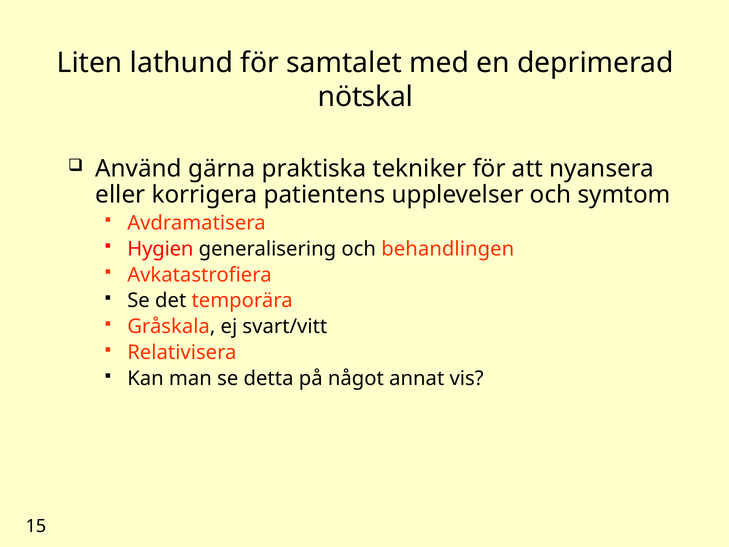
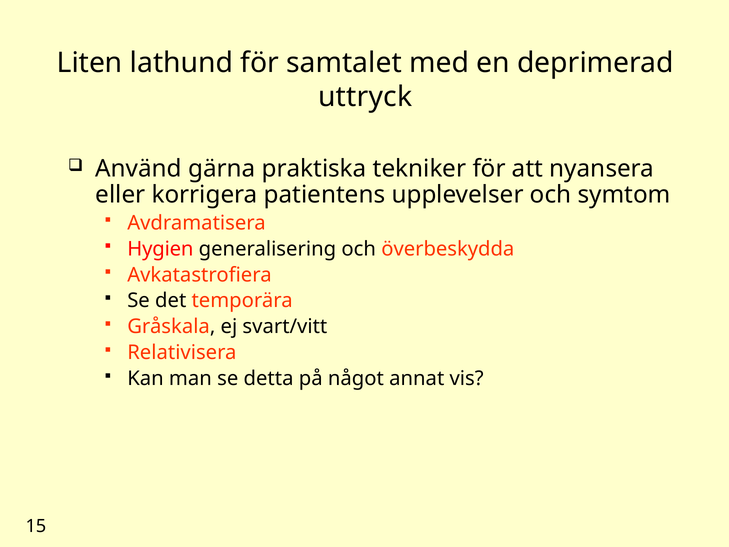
nötskal: nötskal -> uttryck (365, 97)
behandlingen: behandlingen -> överbeskydda (448, 249)
